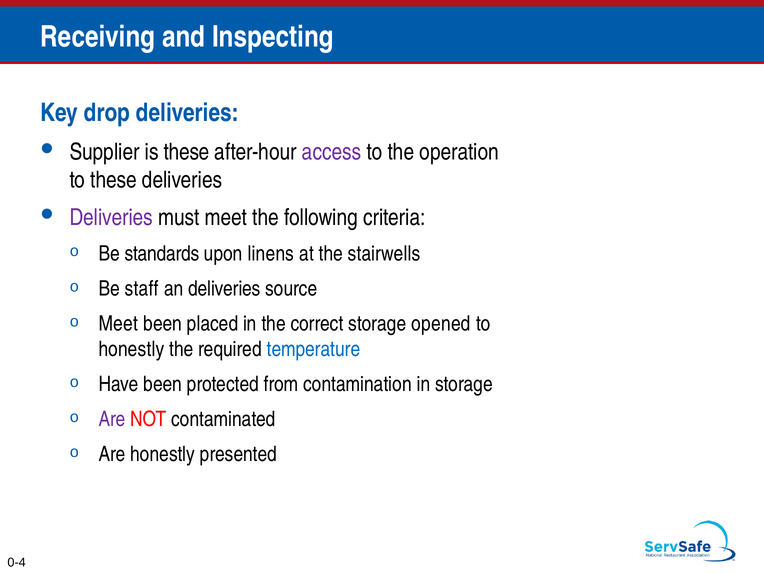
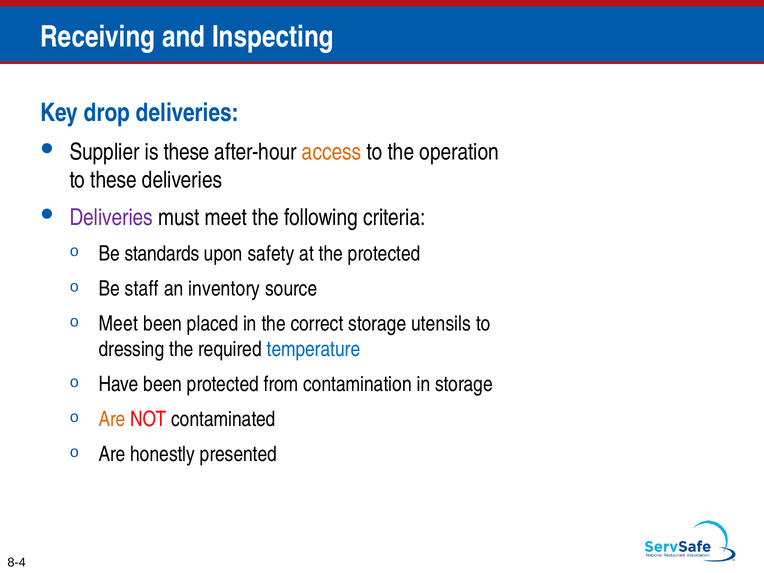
access colour: purple -> orange (332, 152)
linens: linens -> safety (271, 254)
the stairwells: stairwells -> protected (384, 254)
an deliveries: deliveries -> inventory (224, 289)
opened: opened -> utensils (441, 324)
honestly: honestly -> dressing (131, 349)
Are colour: purple -> orange (112, 419)
0-4: 0-4 -> 8-4 (17, 562)
